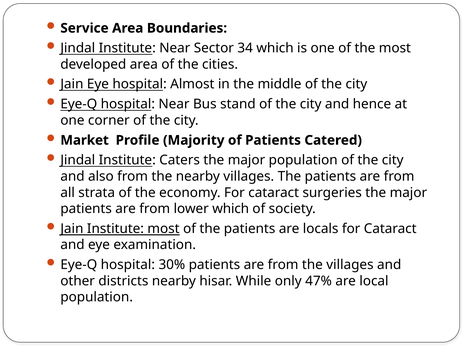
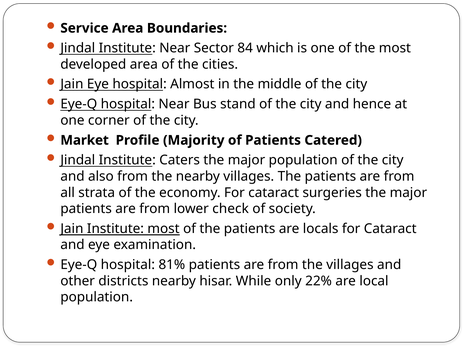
34: 34 -> 84 (245, 48)
lower which: which -> check (231, 209)
30%: 30% -> 81% (172, 265)
47%: 47% -> 22% (319, 281)
